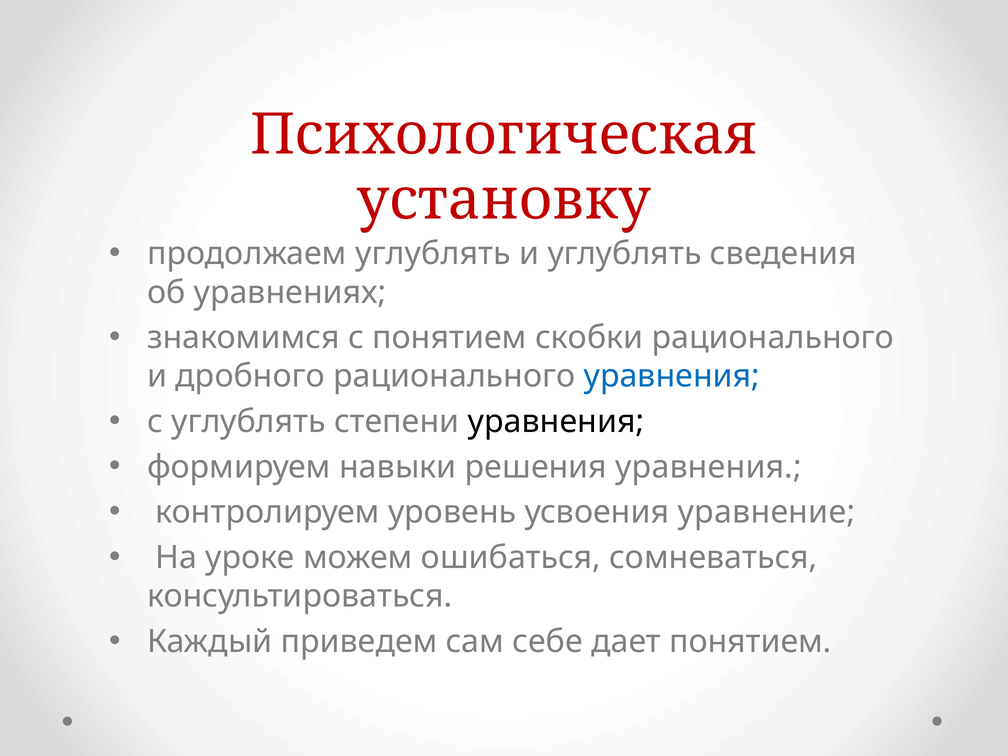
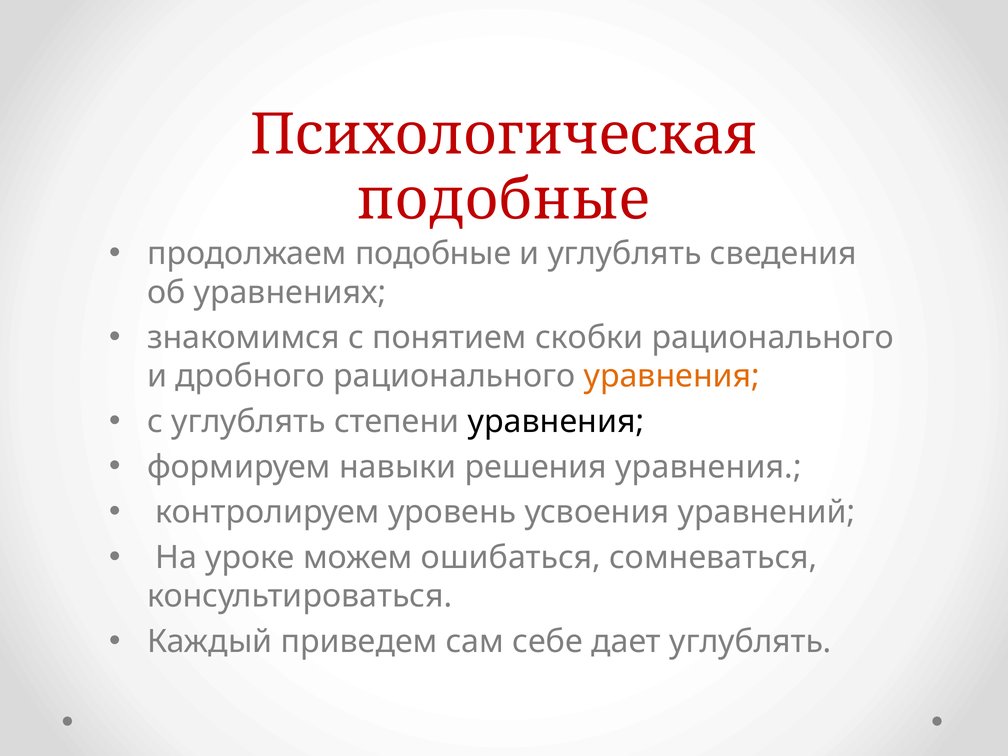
установку: установку -> подобные (504, 200)
продолжаем углублять: углублять -> подобные (433, 254)
уравнения colour: blue -> orange (672, 376)
уравнение: уравнение -> уравнений (767, 512)
дает понятием: понятием -> углублять (750, 642)
